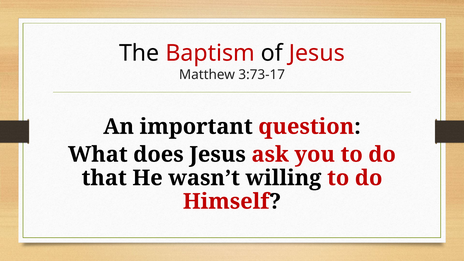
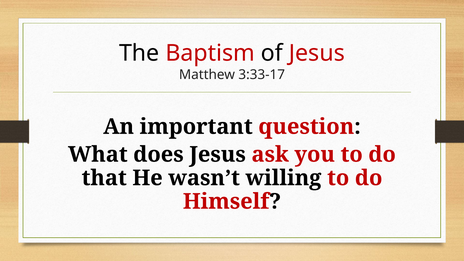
3:73-17: 3:73-17 -> 3:33-17 (262, 75)
